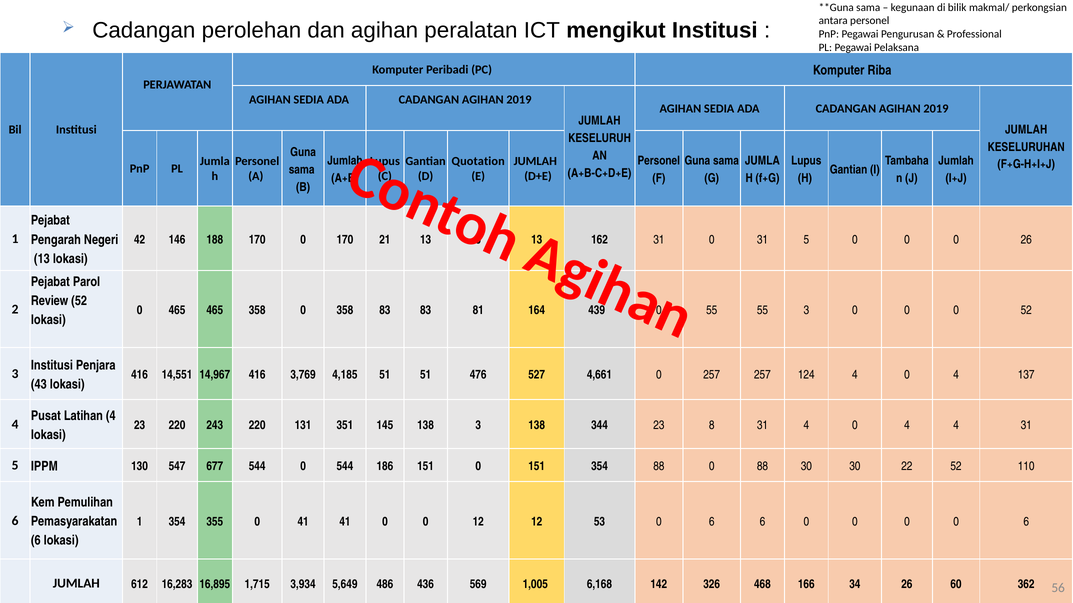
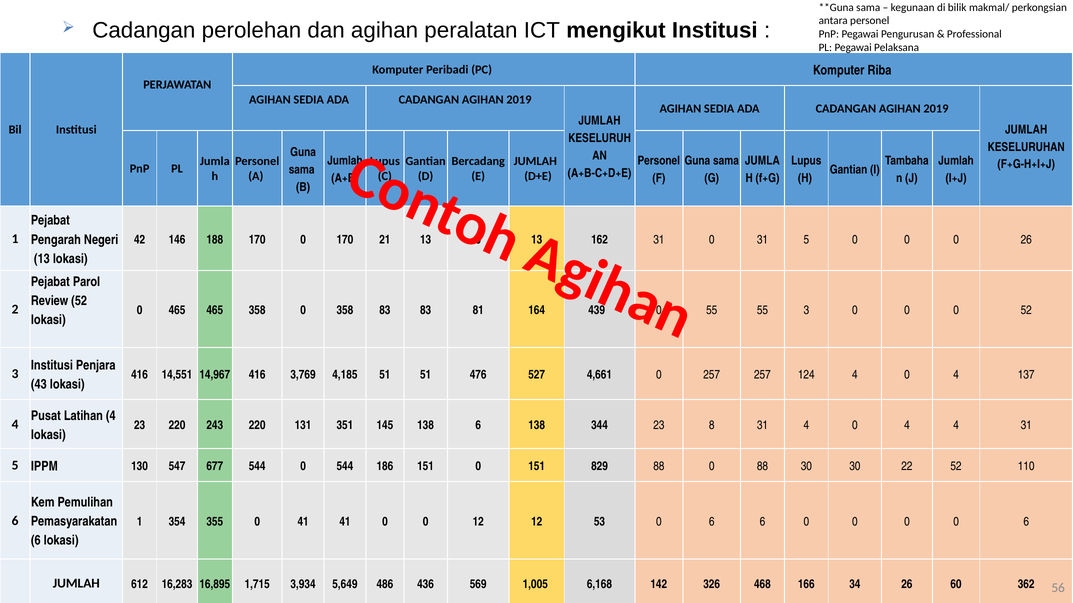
Quotation: Quotation -> Bercadang (478, 161)
138 3: 3 -> 6 (478, 426)
151 354: 354 -> 829 (600, 467)
